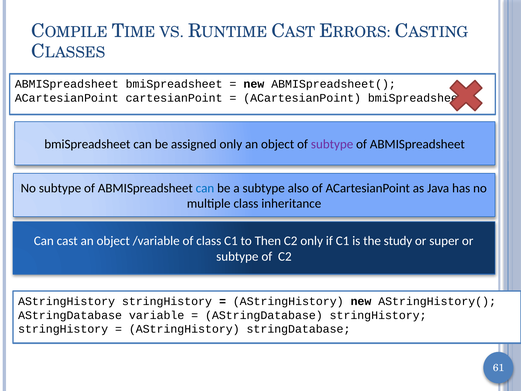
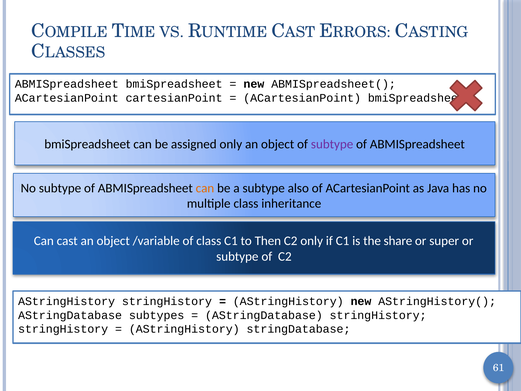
can colour: blue -> orange (205, 188)
study: study -> share (398, 241)
variable: variable -> subtypes (157, 315)
